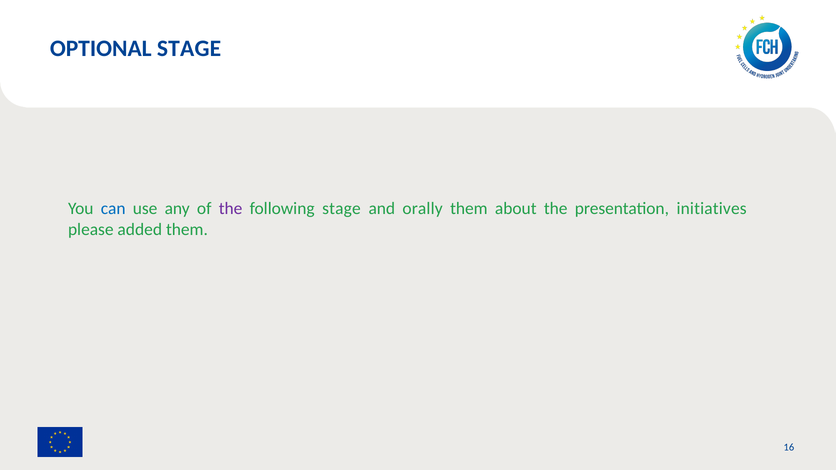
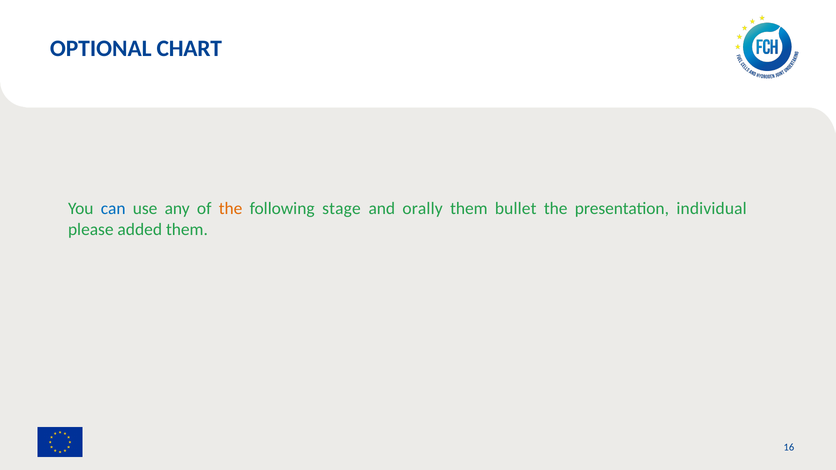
OPTIONAL STAGE: STAGE -> CHART (189, 48)
the colour: purple -> orange (231, 209)
about: about -> bullet (516, 209)
initiatives: initiatives -> individual (712, 209)
